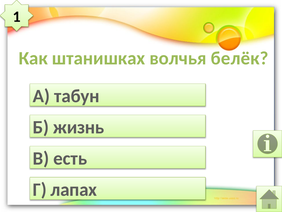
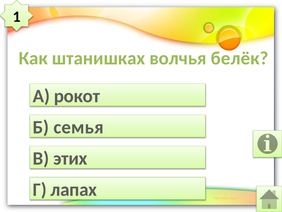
табун: табун -> рокот (77, 96)
жизнь: жизнь -> семья (79, 127)
есть: есть -> этих (70, 158)
